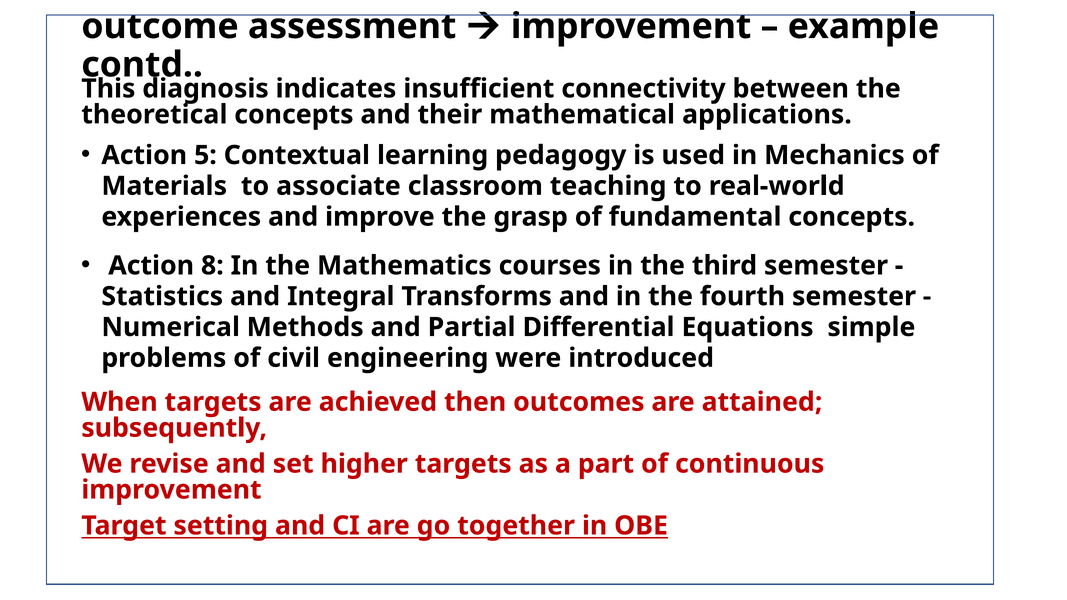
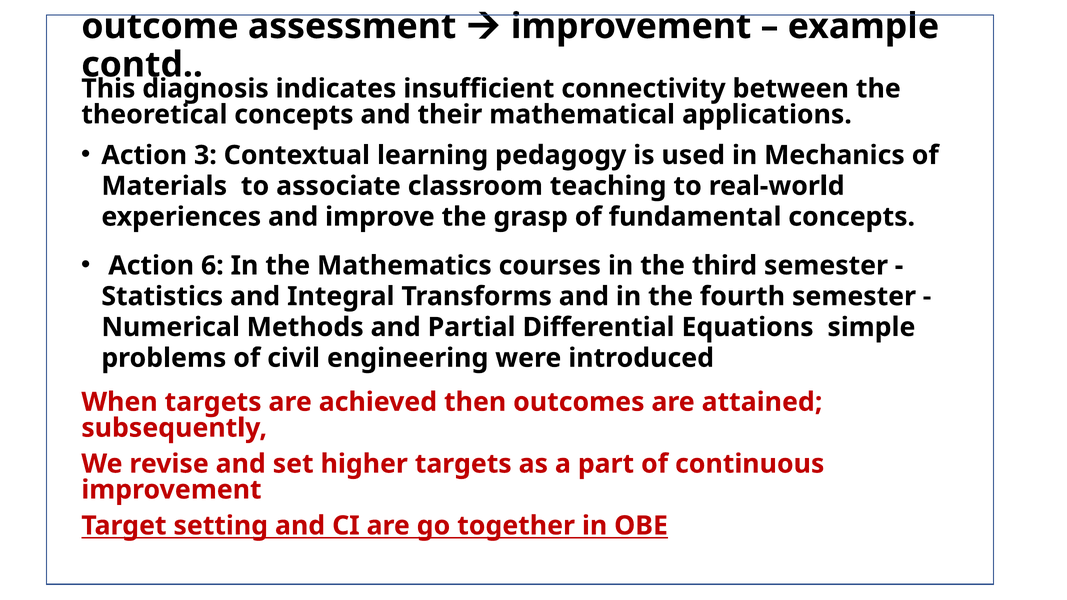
5: 5 -> 3 (205, 155)
8: 8 -> 6 (212, 266)
